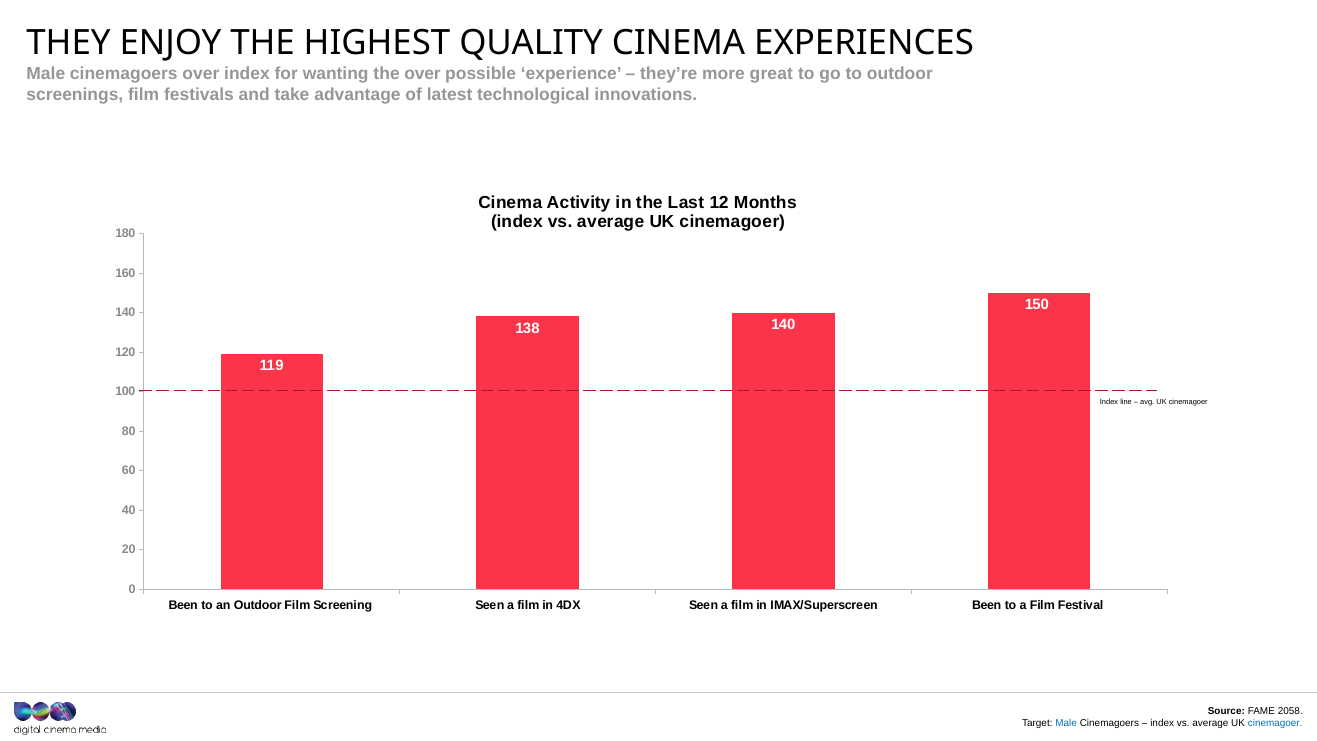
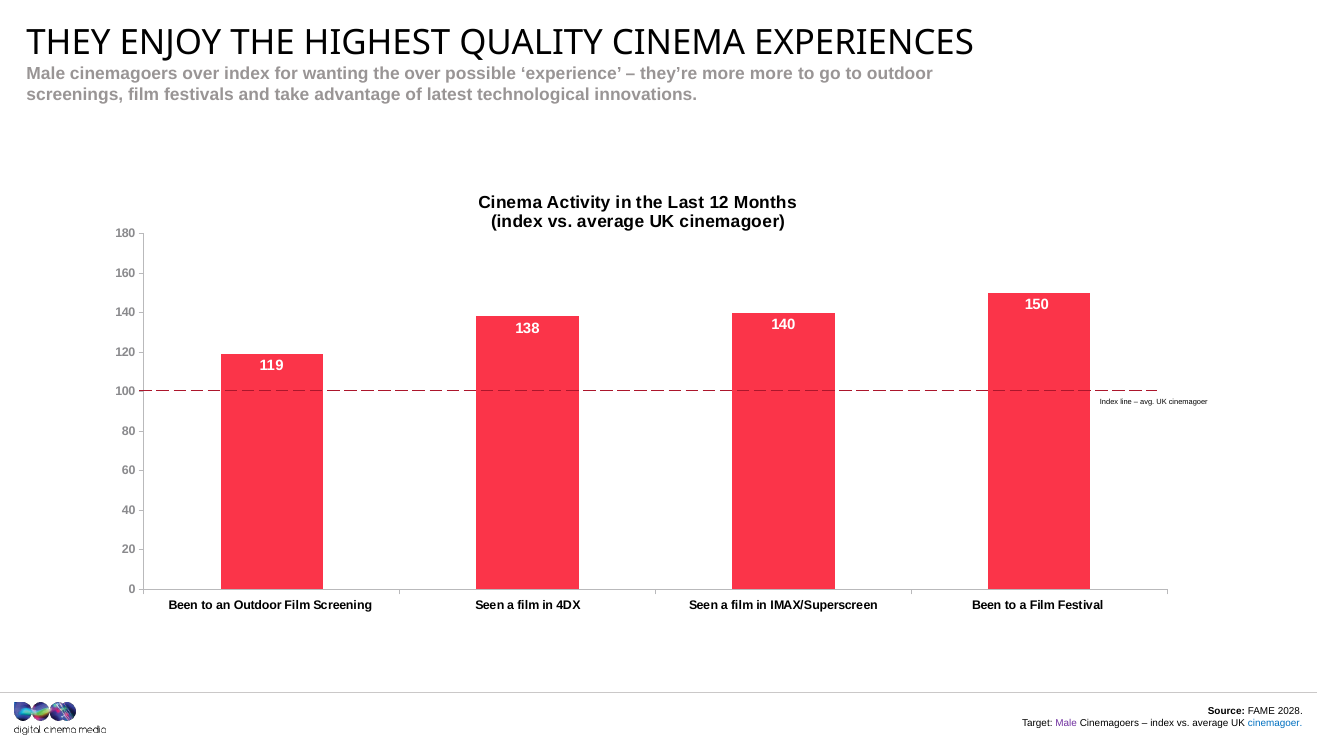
more great: great -> more (771, 73)
2058: 2058 -> 2028 (1290, 711)
Male colour: blue -> purple (1066, 723)
